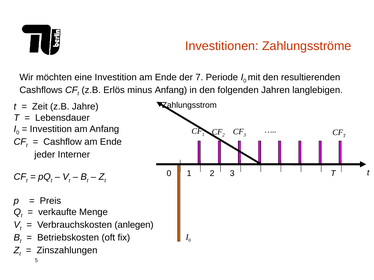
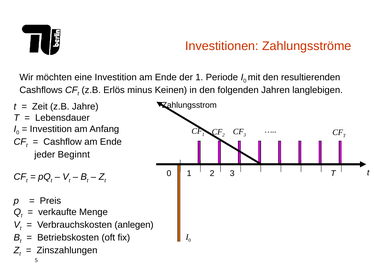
der 7: 7 -> 1 (199, 77)
minus Anfang: Anfang -> Keinen (171, 90)
Interner: Interner -> Beginnt (74, 155)
